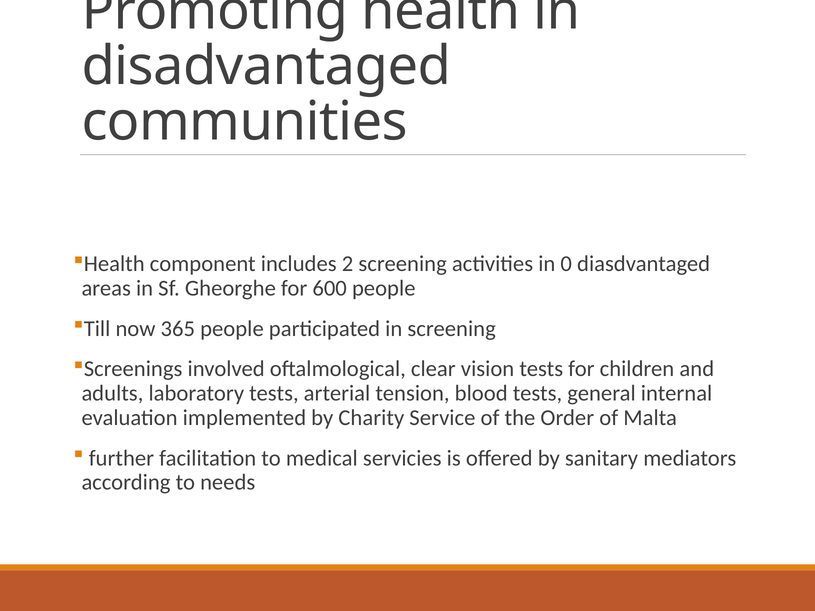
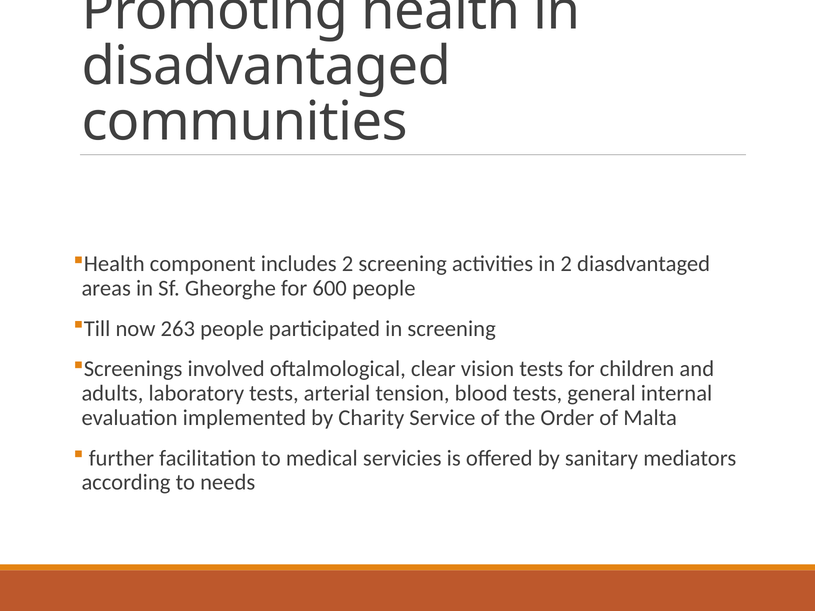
in 0: 0 -> 2 (566, 264)
365: 365 -> 263 (178, 329)
